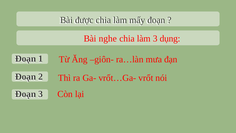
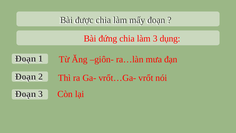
nghe: nghe -> đứng (108, 38)
